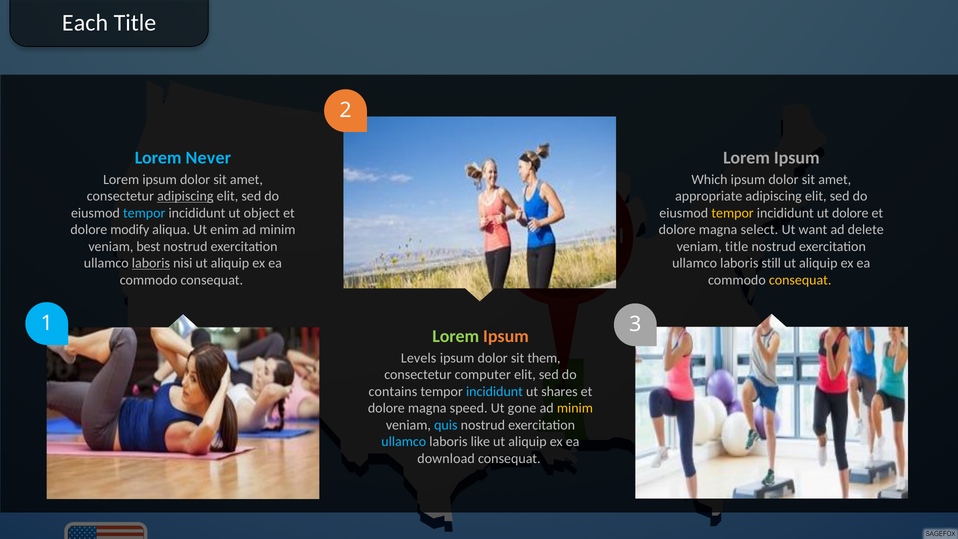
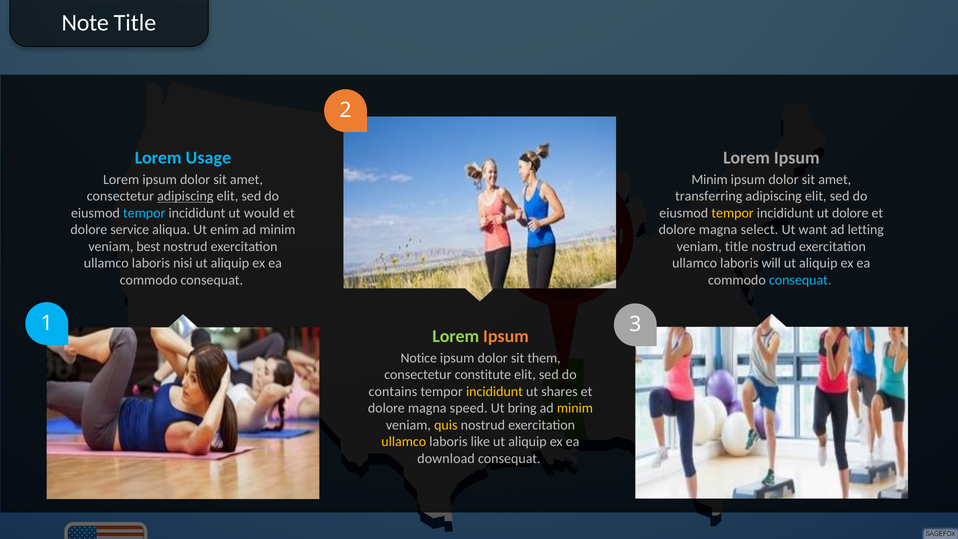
Each: Each -> Note (85, 23)
Never: Never -> Usage (208, 158)
Which: Which -> Minim (710, 179)
appropriate: appropriate -> transferring (709, 196)
object: object -> would (262, 213)
modify: modify -> service (130, 230)
delete: delete -> letting (866, 230)
laboris underline: present -> none (151, 263)
still: still -> will (771, 263)
consequat colour: yellow -> light blue (800, 280)
Levels: Levels -> Notice (419, 358)
computer: computer -> constitute (483, 375)
incididunt colour: light blue -> yellow (494, 391)
gone: gone -> bring (522, 408)
quis colour: light blue -> yellow (446, 425)
ullamco colour: light blue -> yellow (404, 442)
